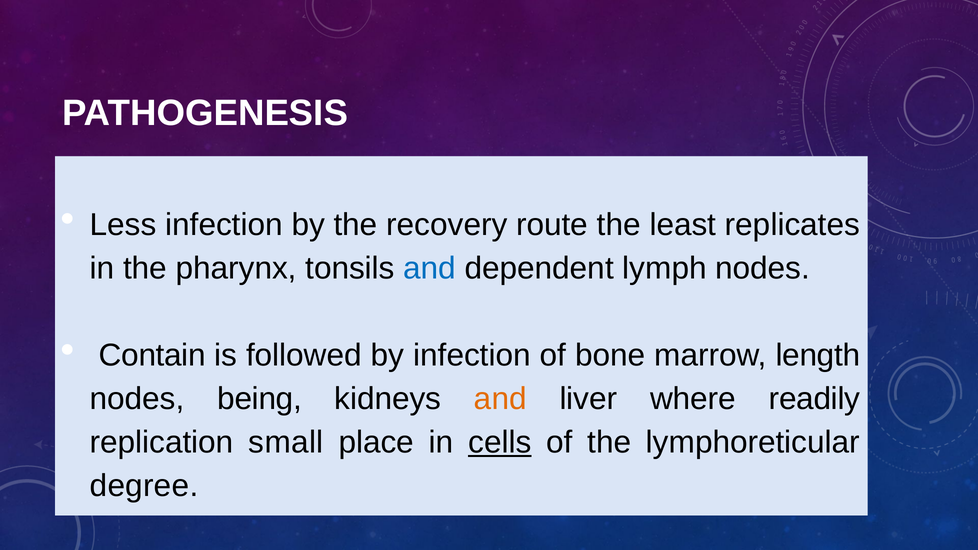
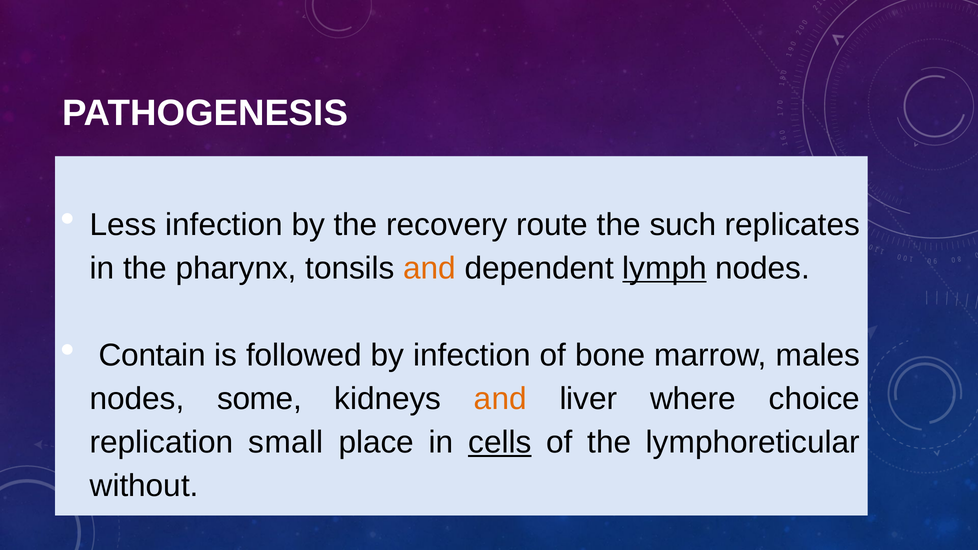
least: least -> such (683, 225)
and colour: blue -> orange (430, 268)
lymph underline: none -> present (665, 268)
length: length -> males (818, 355)
being: being -> some (260, 399)
readily: readily -> choice (814, 399)
degree: degree -> without (144, 486)
